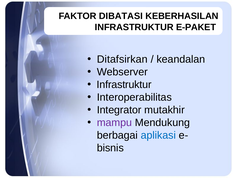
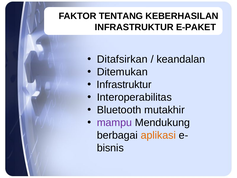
DIBATASI: DIBATASI -> TENTANG (121, 16)
Webserver: Webserver -> Ditemukan (122, 72)
Integrator: Integrator -> Bluetooth (119, 110)
aplikasi colour: blue -> orange (158, 135)
